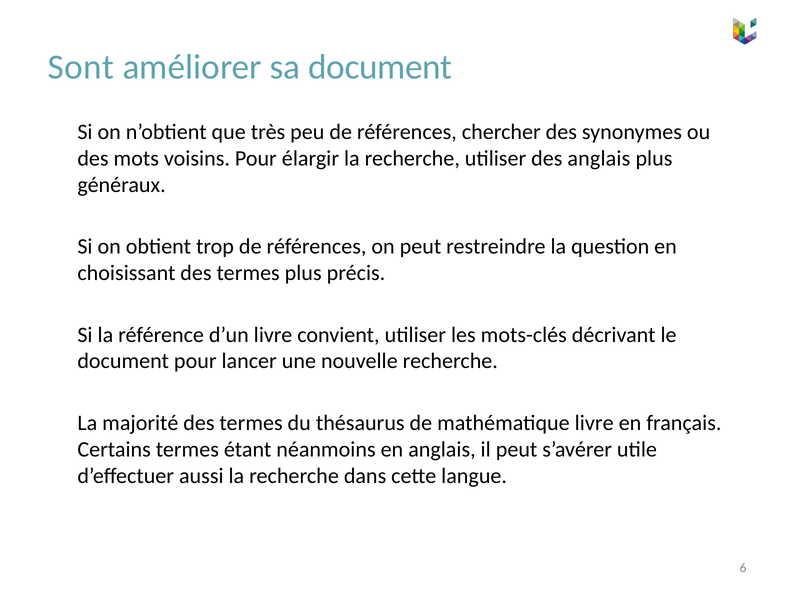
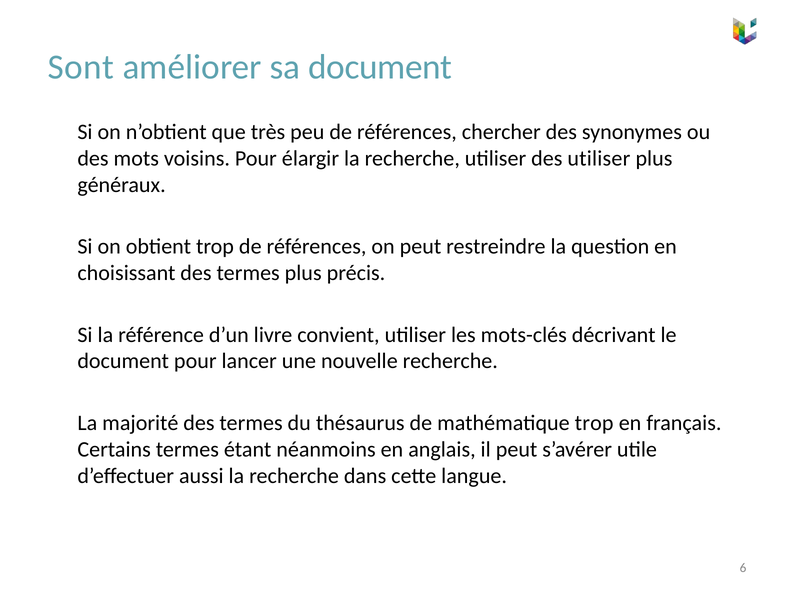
des anglais: anglais -> utiliser (599, 159)
mathématique livre: livre -> trop (594, 423)
